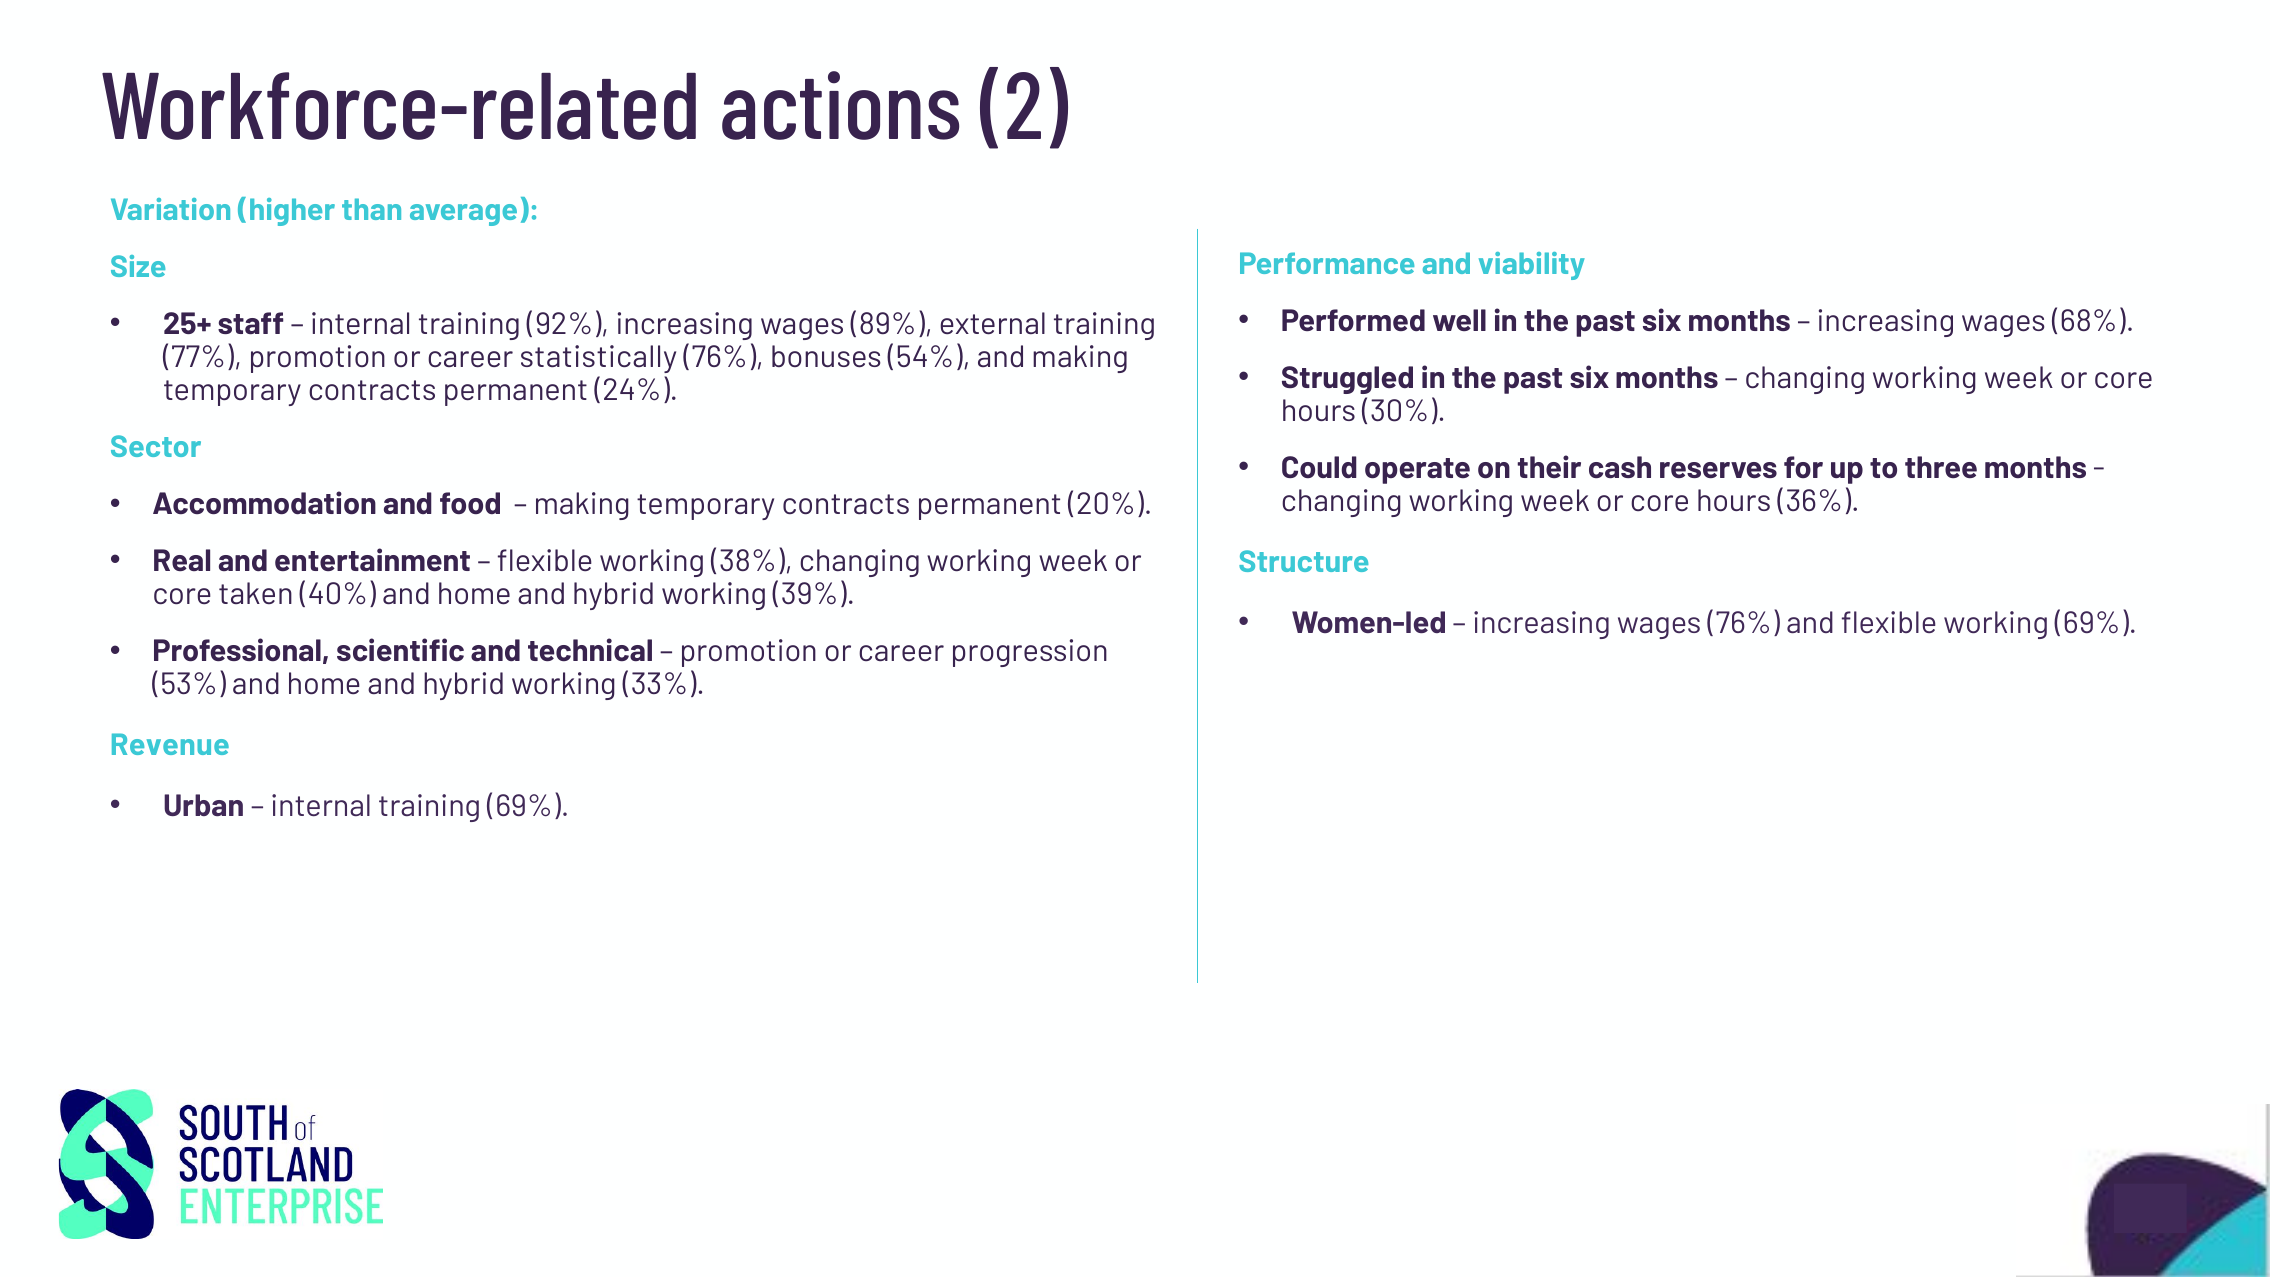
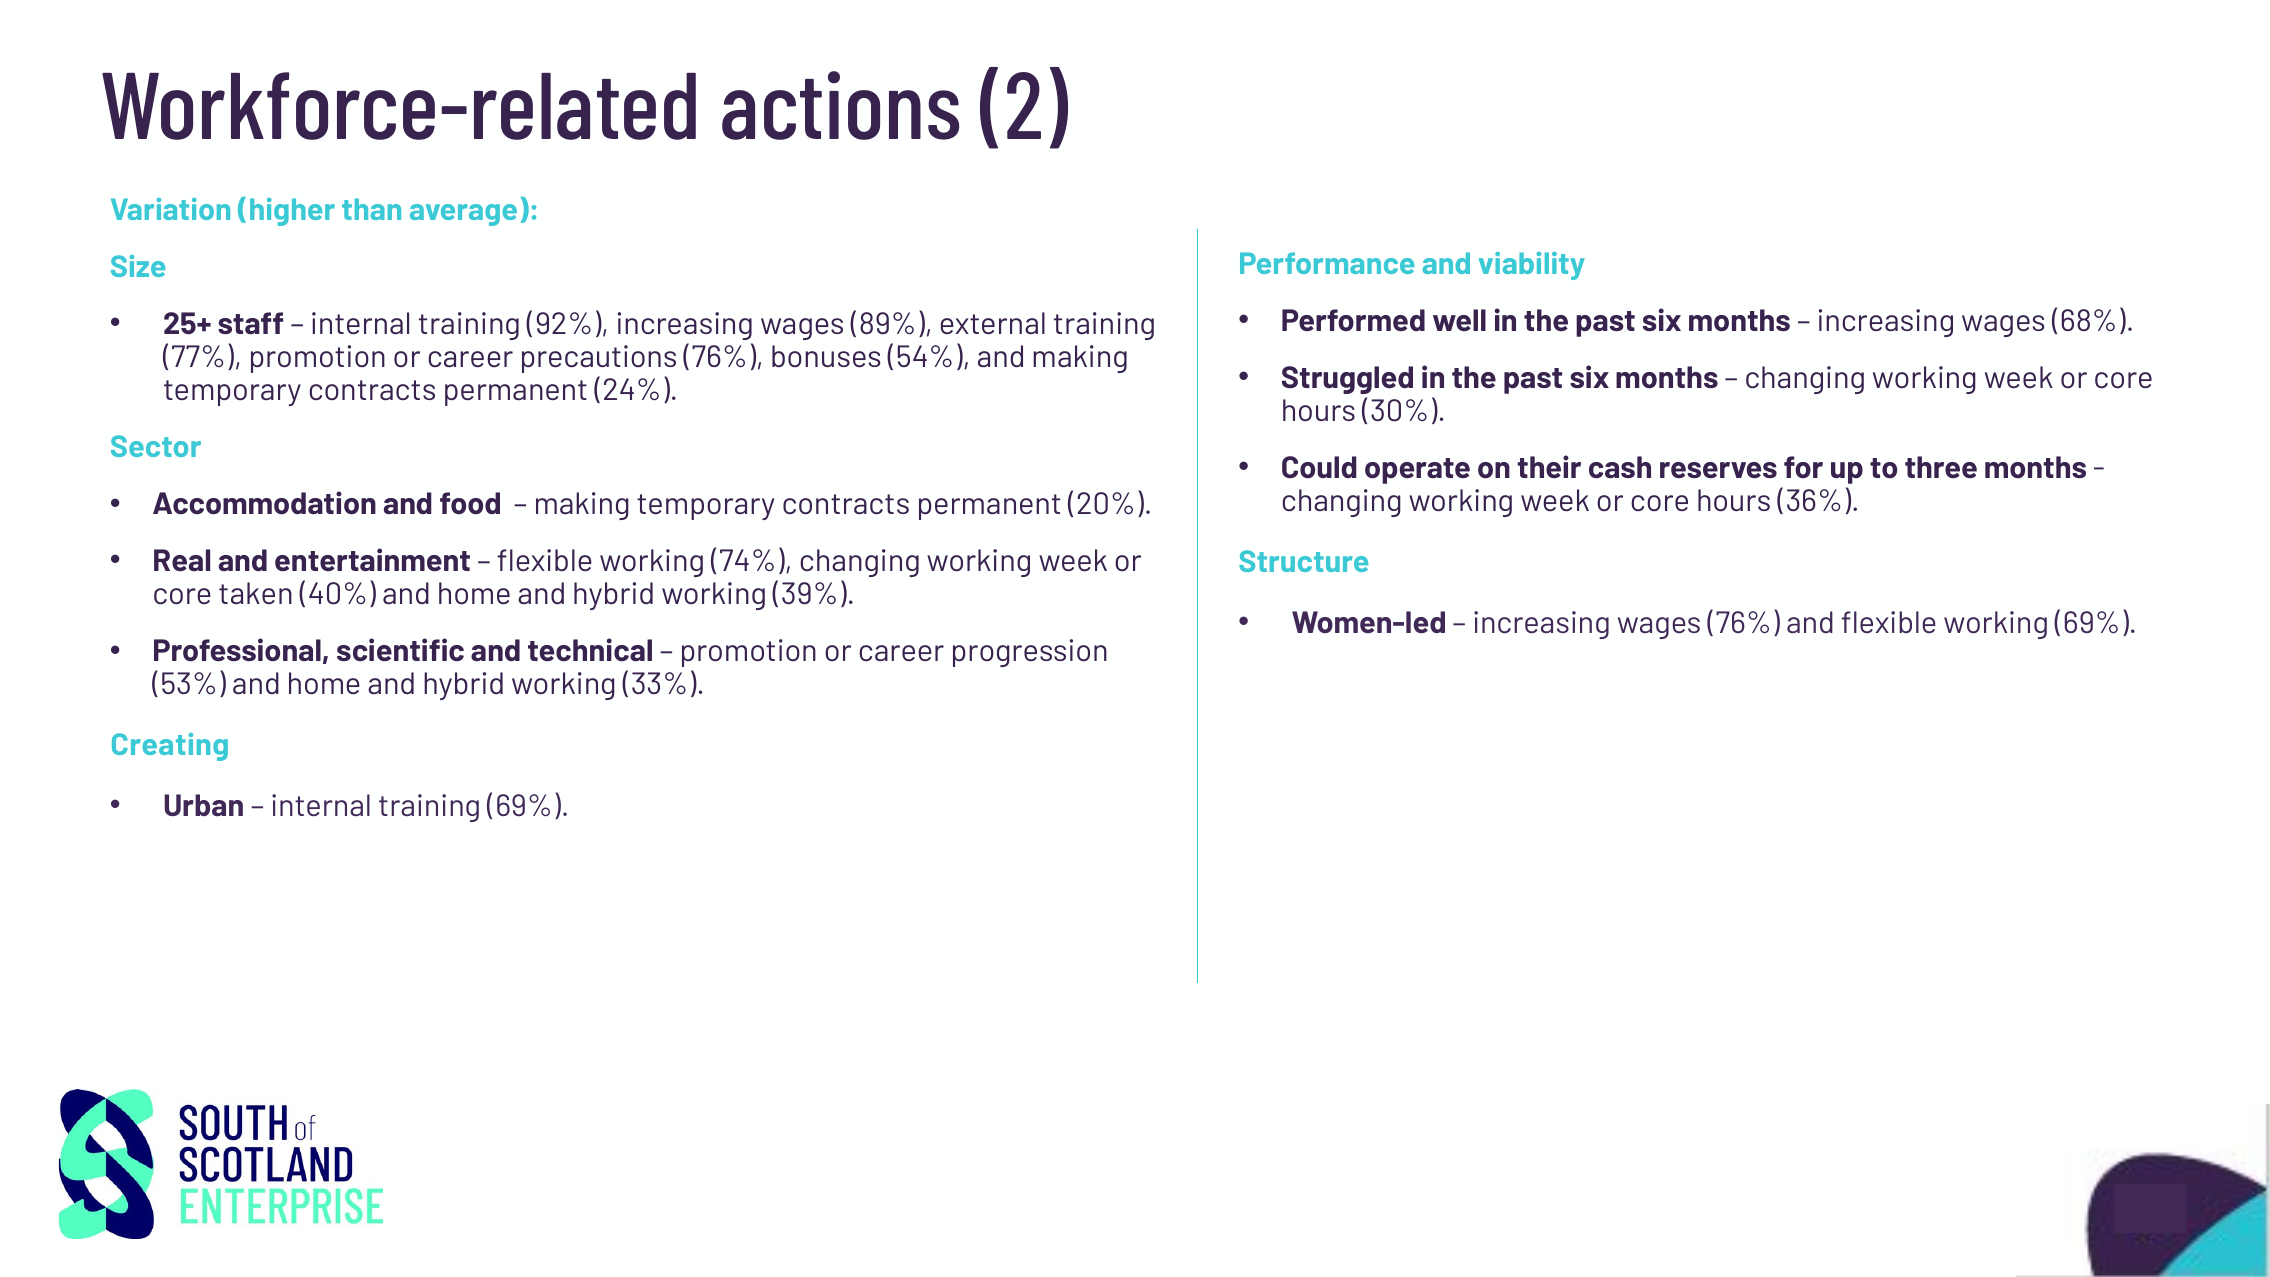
statistically: statistically -> precautions (599, 357)
38%: 38% -> 74% (752, 561)
Revenue: Revenue -> Creating (170, 746)
